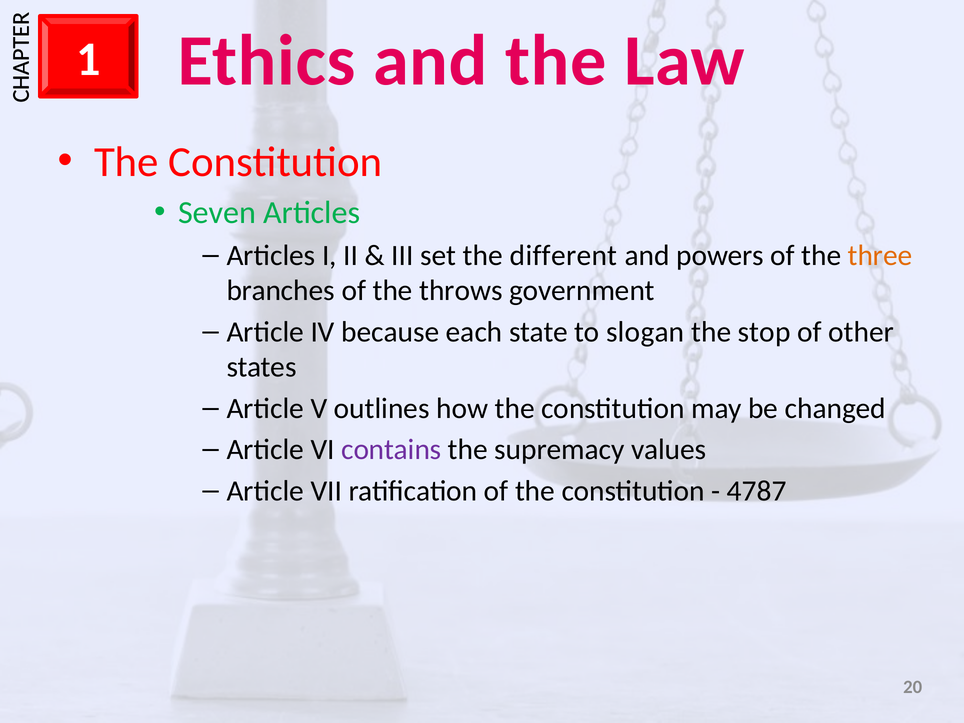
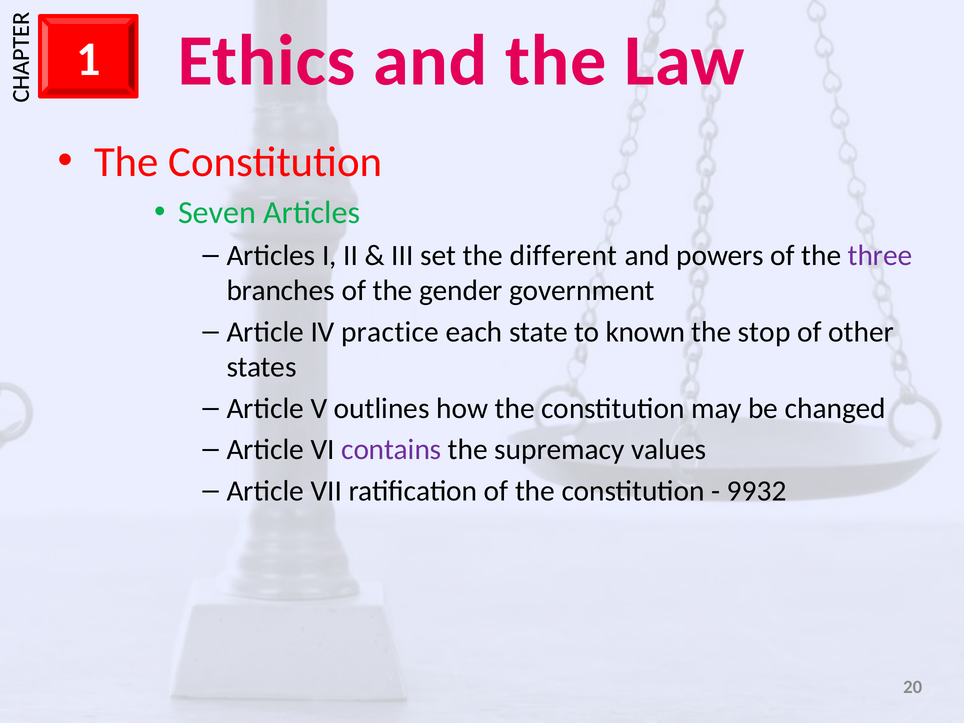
three colour: orange -> purple (880, 255)
throws: throws -> gender (461, 291)
because: because -> practice (390, 332)
slogan: slogan -> known (645, 332)
4787: 4787 -> 9932 (757, 491)
